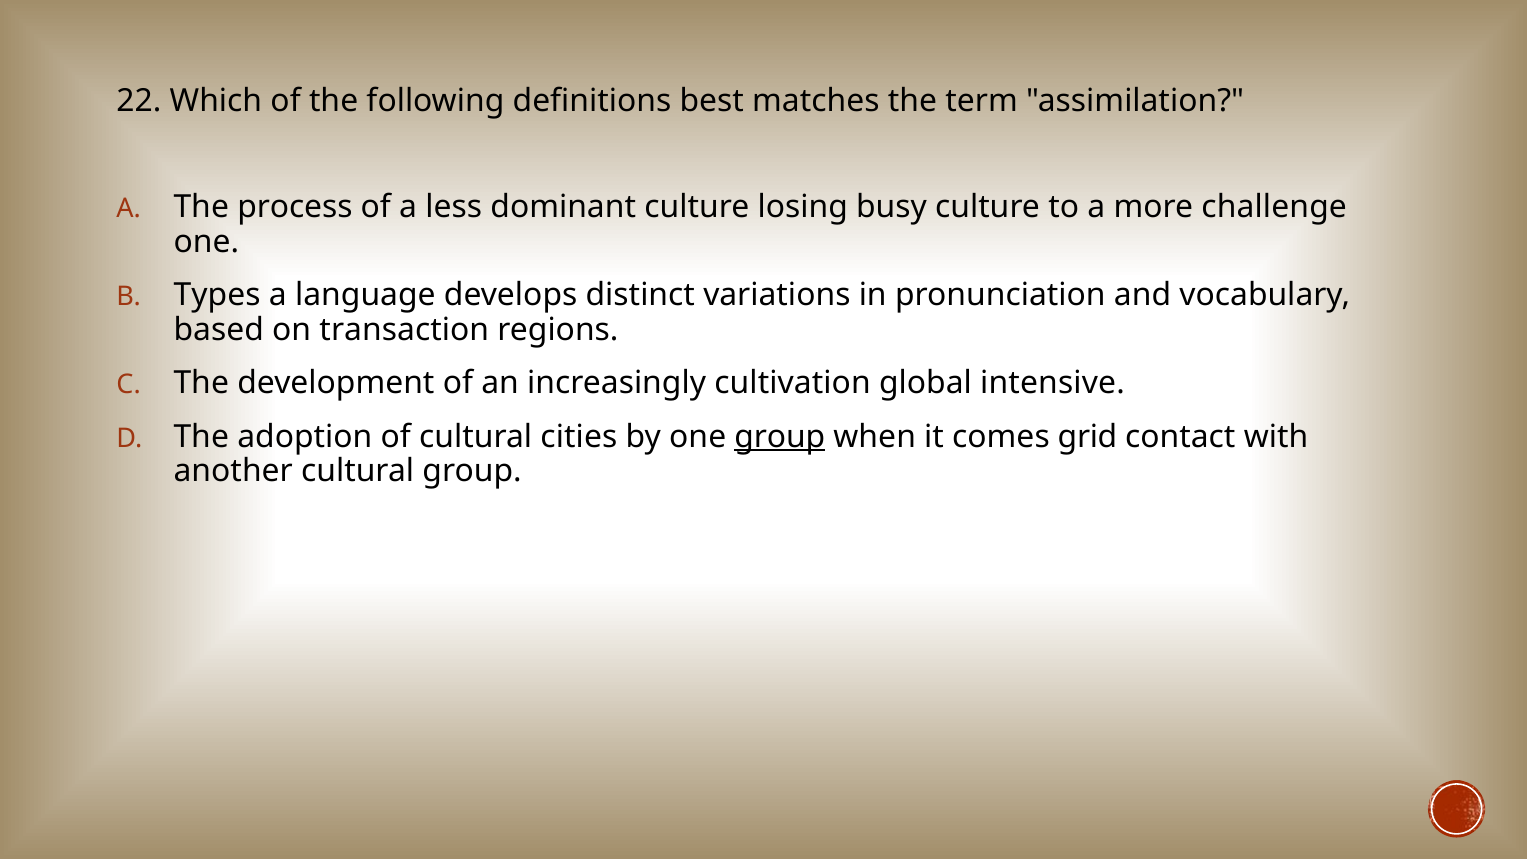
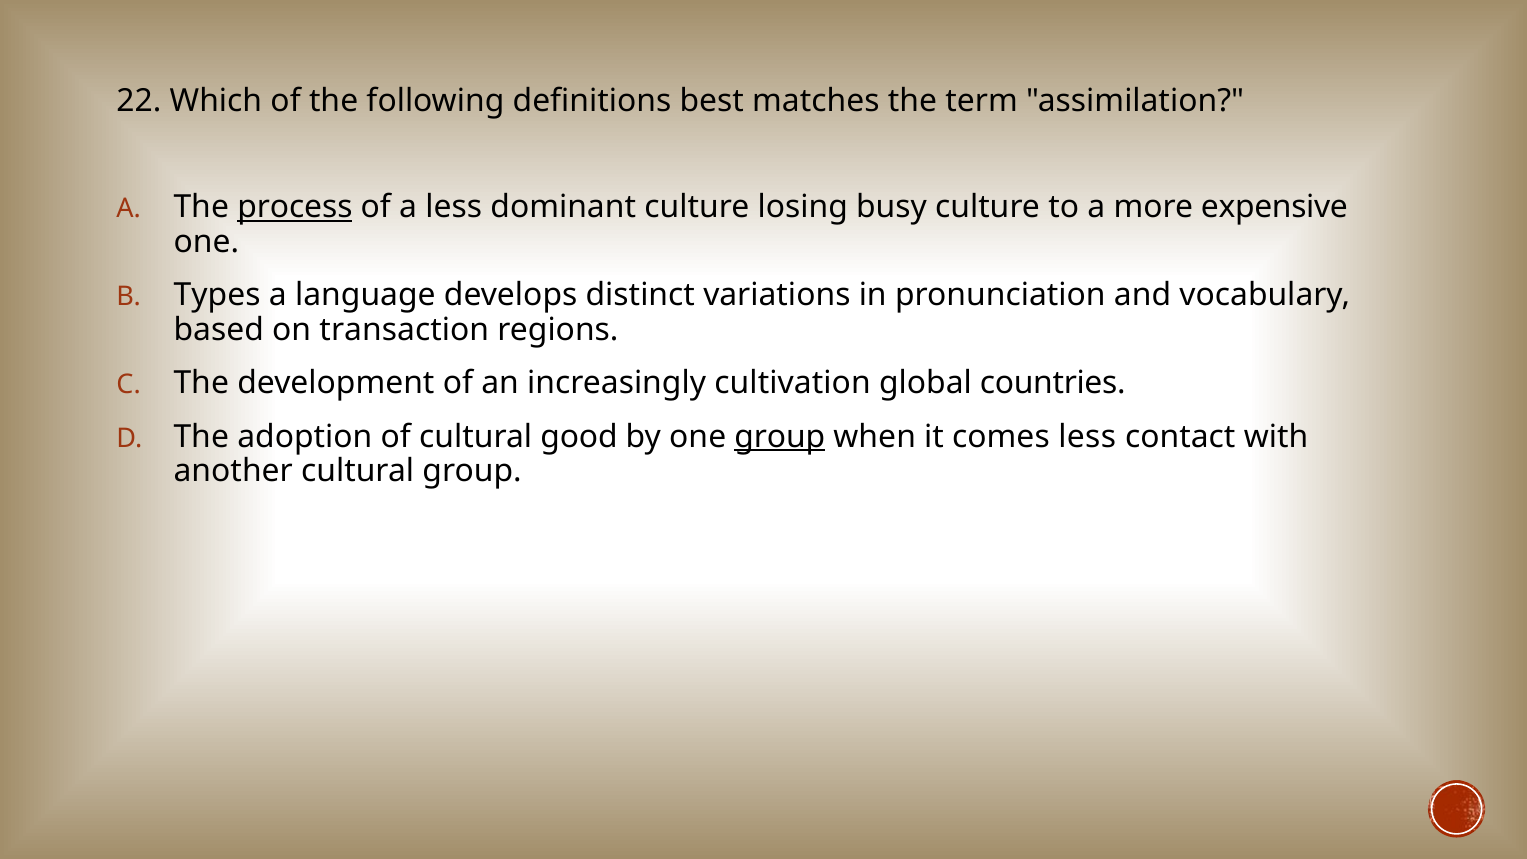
process underline: none -> present (295, 207)
challenge: challenge -> expensive (1274, 207)
intensive: intensive -> countries (1053, 383)
cities: cities -> good (579, 437)
comes grid: grid -> less (1087, 437)
